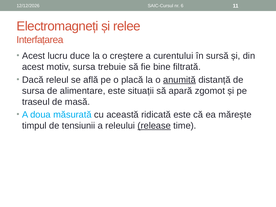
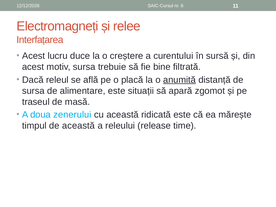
măsurată: măsurată -> zenerului (72, 115)
de tensiunii: tensiunii -> această (78, 126)
release underline: present -> none (154, 126)
